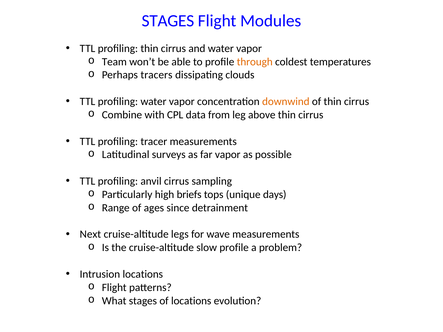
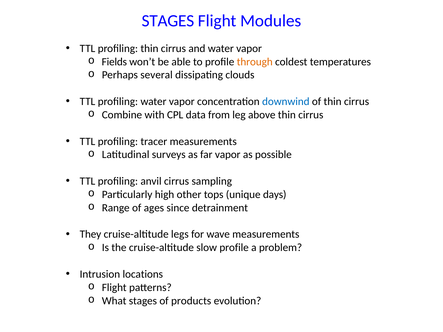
Team: Team -> Fields (114, 62)
tracers: tracers -> several (157, 75)
downwind colour: orange -> blue (286, 102)
briefs: briefs -> other (189, 195)
Next: Next -> They (90, 235)
of locations: locations -> products (191, 301)
